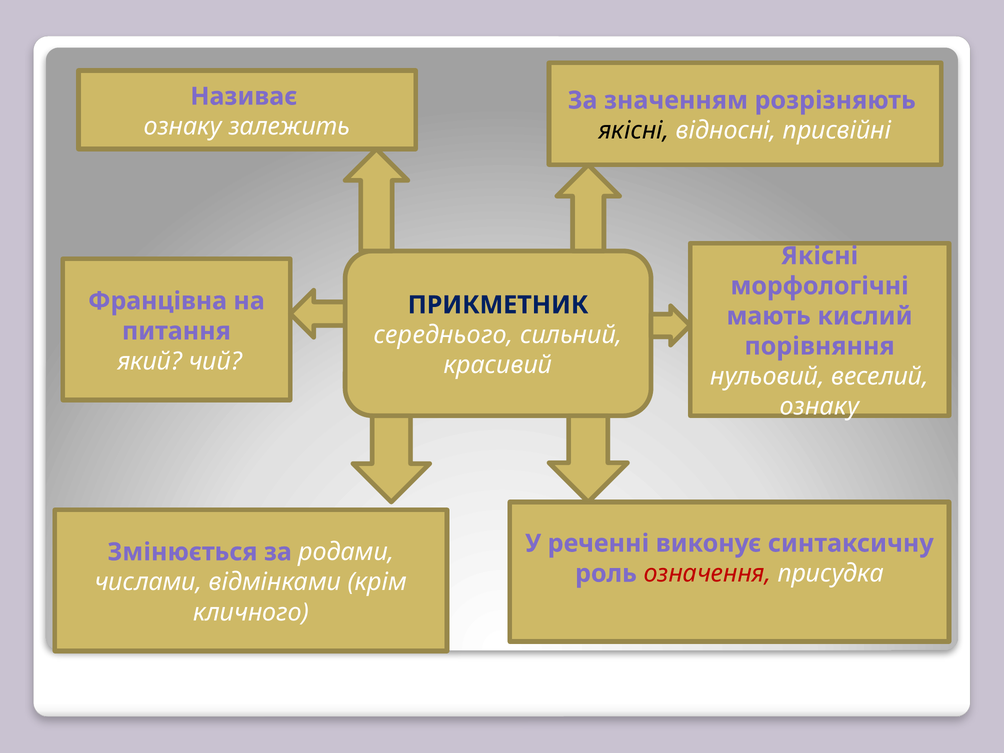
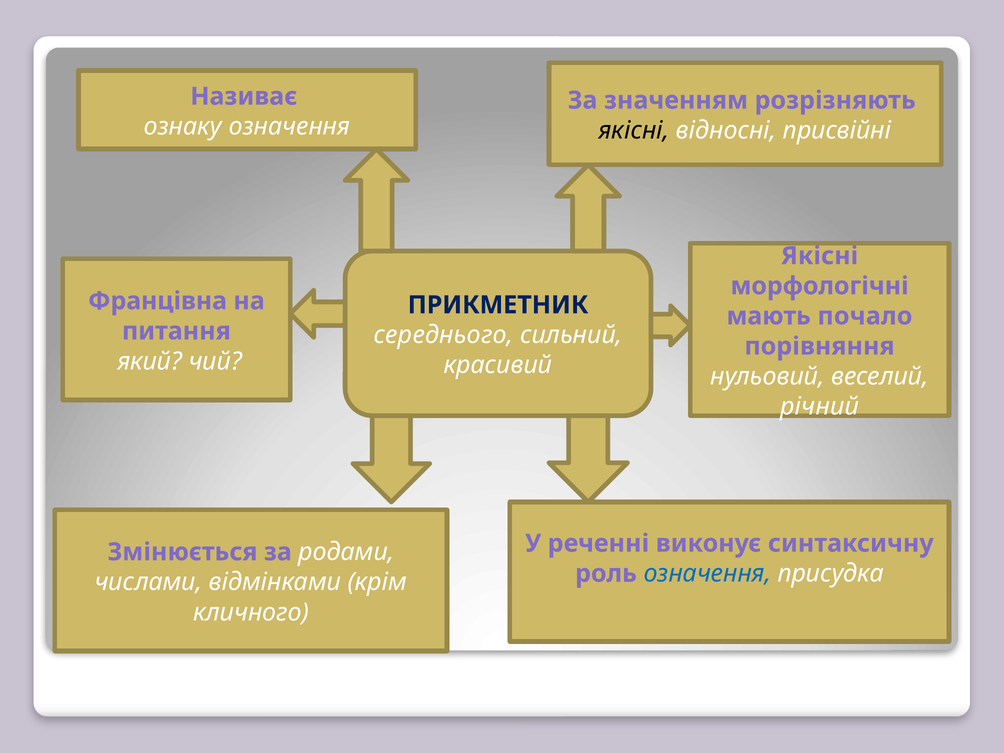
ознаку залежить: залежить -> означення (289, 127)
кислий: кислий -> почало (865, 316)
ознаку: ознаку -> річний (819, 406)
означення colour: red -> blue (707, 574)
